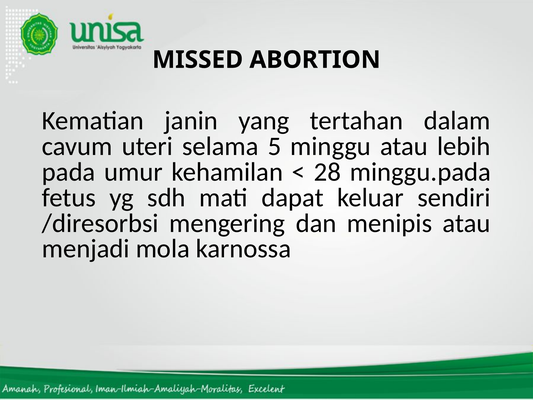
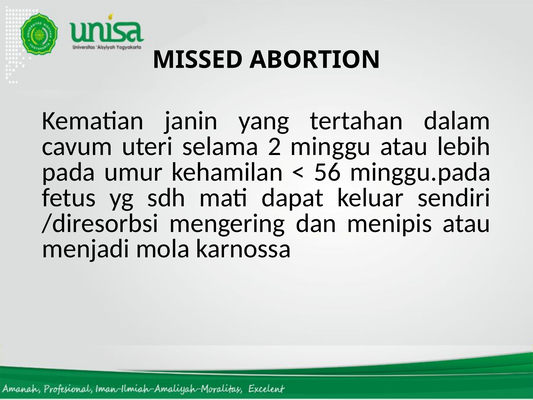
5: 5 -> 2 (274, 146)
28: 28 -> 56 (327, 172)
